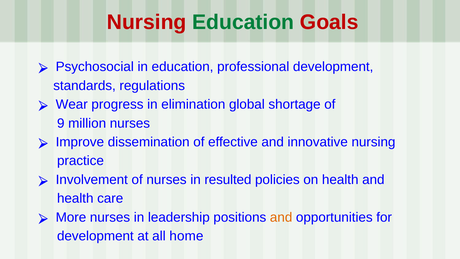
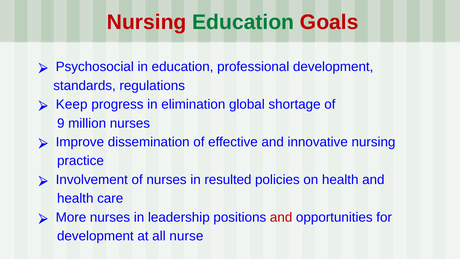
Wear: Wear -> Keep (72, 104)
and colour: orange -> red (281, 217)
home: home -> nurse (186, 236)
